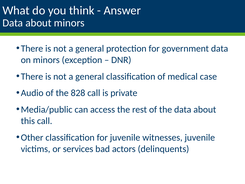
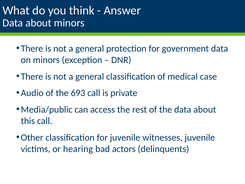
828: 828 -> 693 (78, 93)
services: services -> hearing (78, 149)
